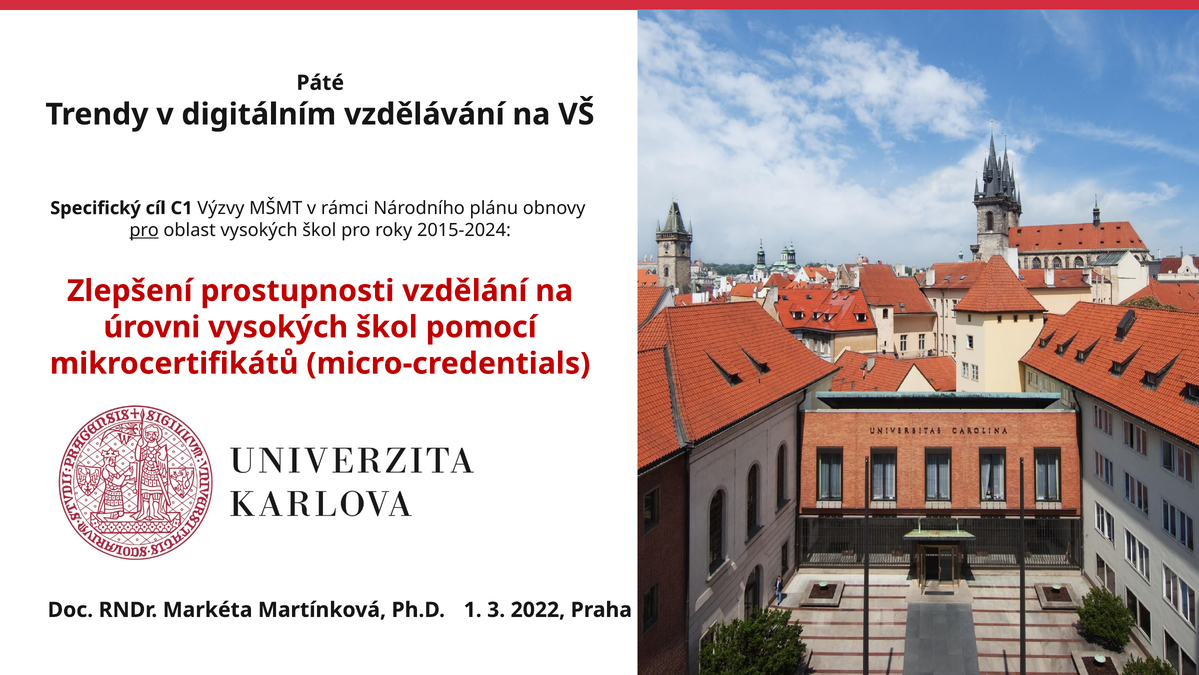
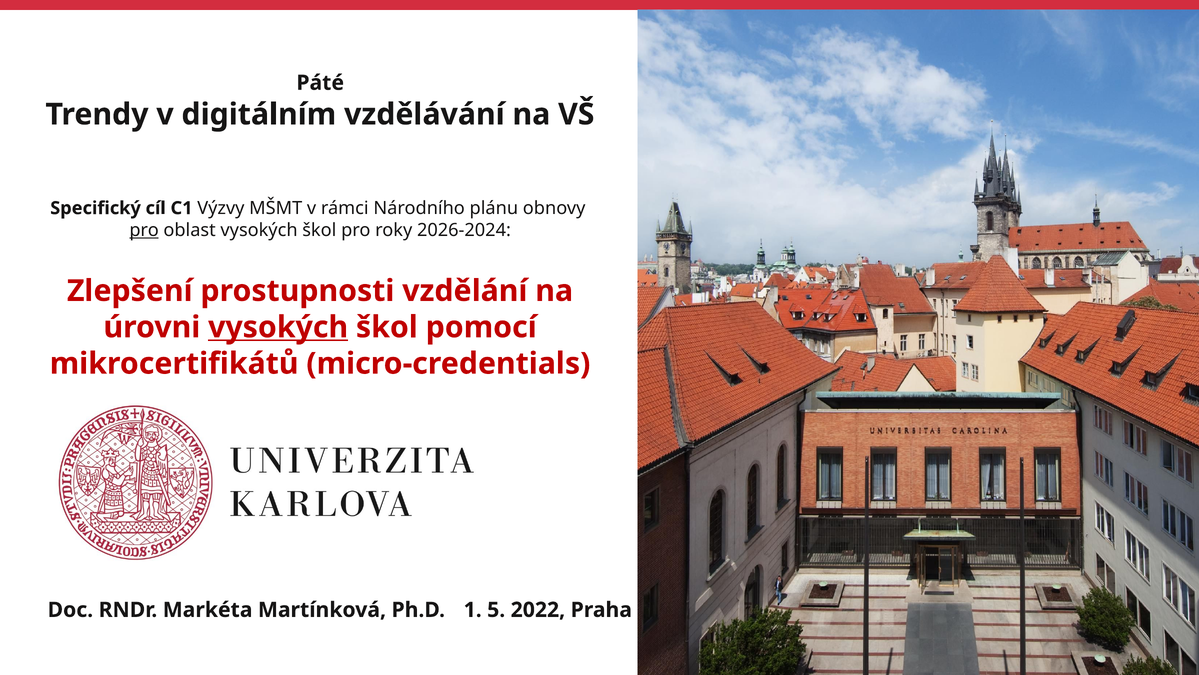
2015-2024: 2015-2024 -> 2026-2024 (464, 230)
vysokých underline: none -> present (278, 327)
3: 3 -> 5 (496, 609)
